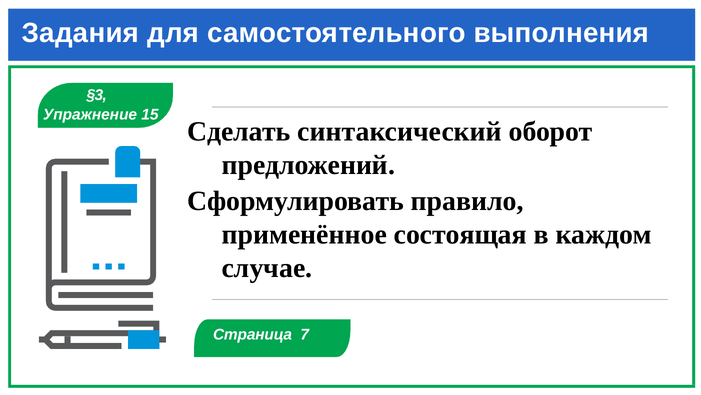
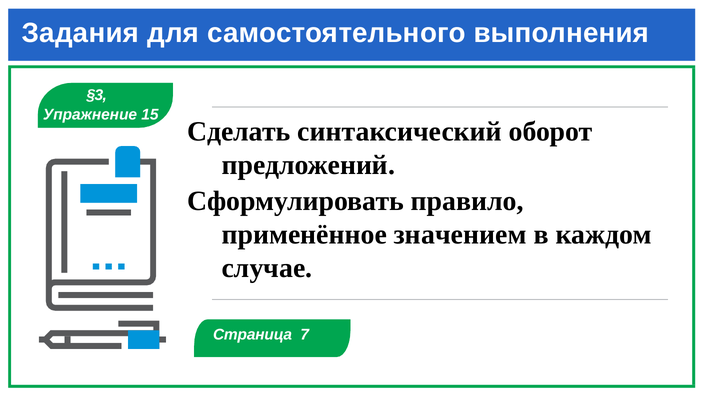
состоящая: состоящая -> значением (460, 234)
